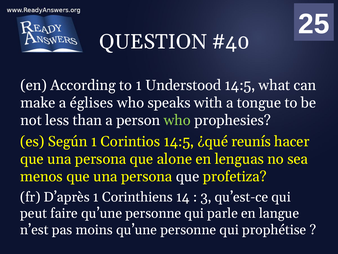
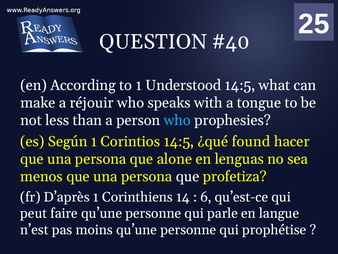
églises: églises -> réjouir (92, 103)
who colour: light green -> light blue (177, 120)
reunís: reunís -> found (251, 141)
3: 3 -> 6 (206, 197)
